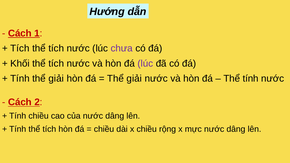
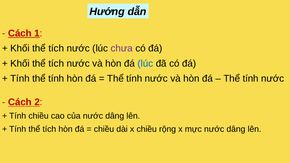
Tích: Tích -> Khối (20, 48)
lúc colour: purple -> blue (145, 63)
Tính thể giải: giải -> tính (56, 79)
giải: giải -> tính (134, 79)
